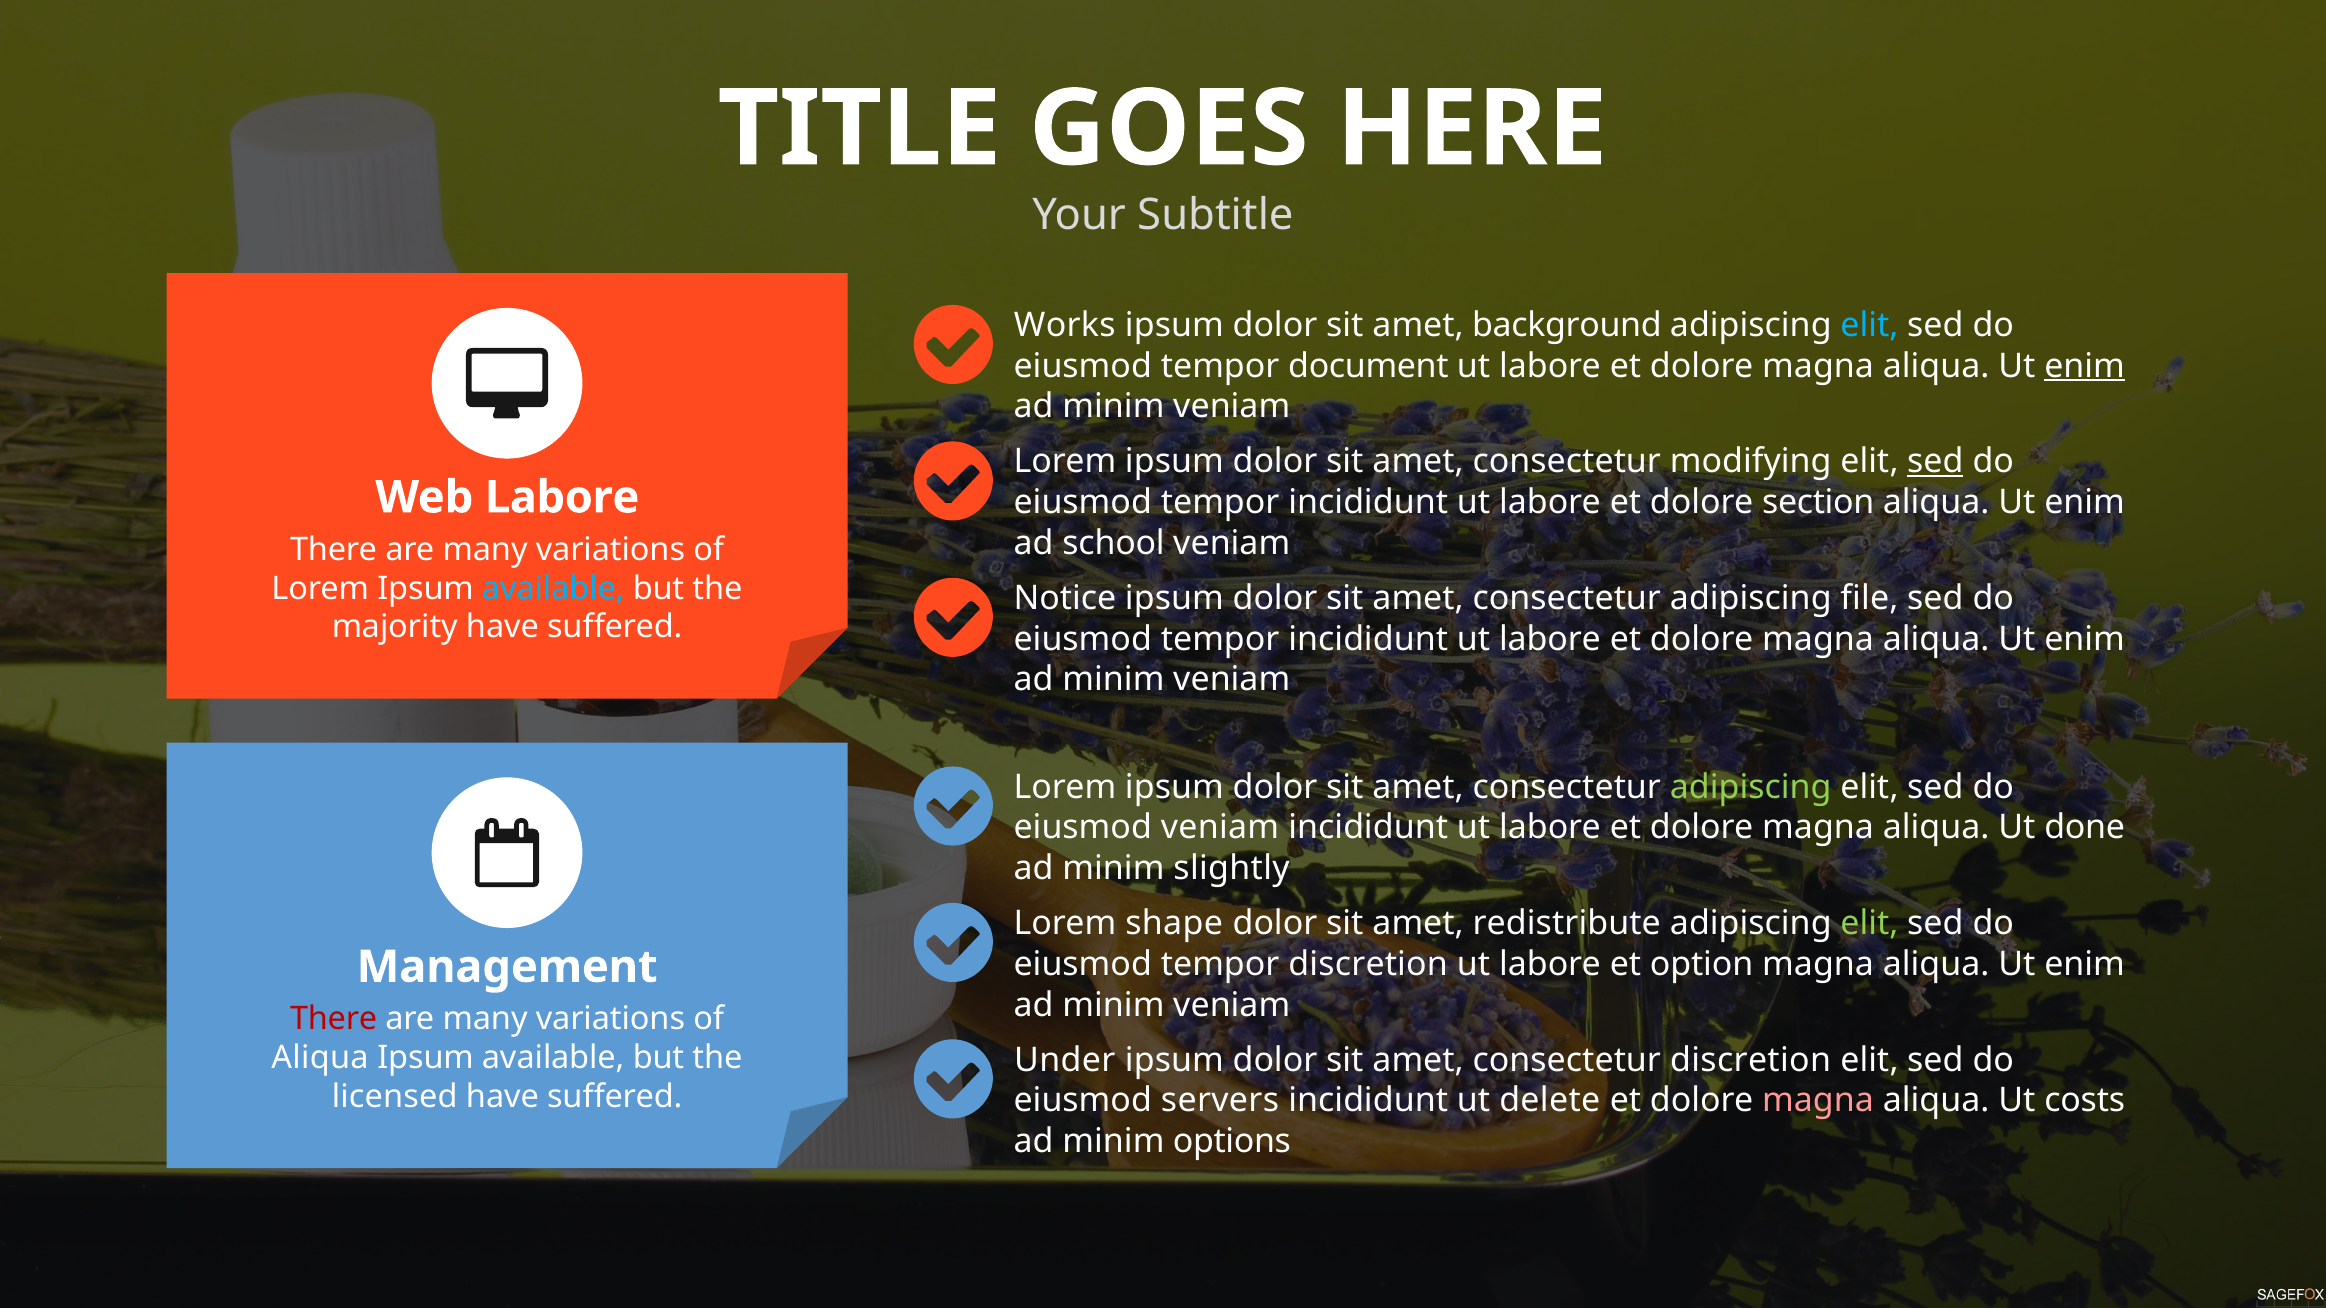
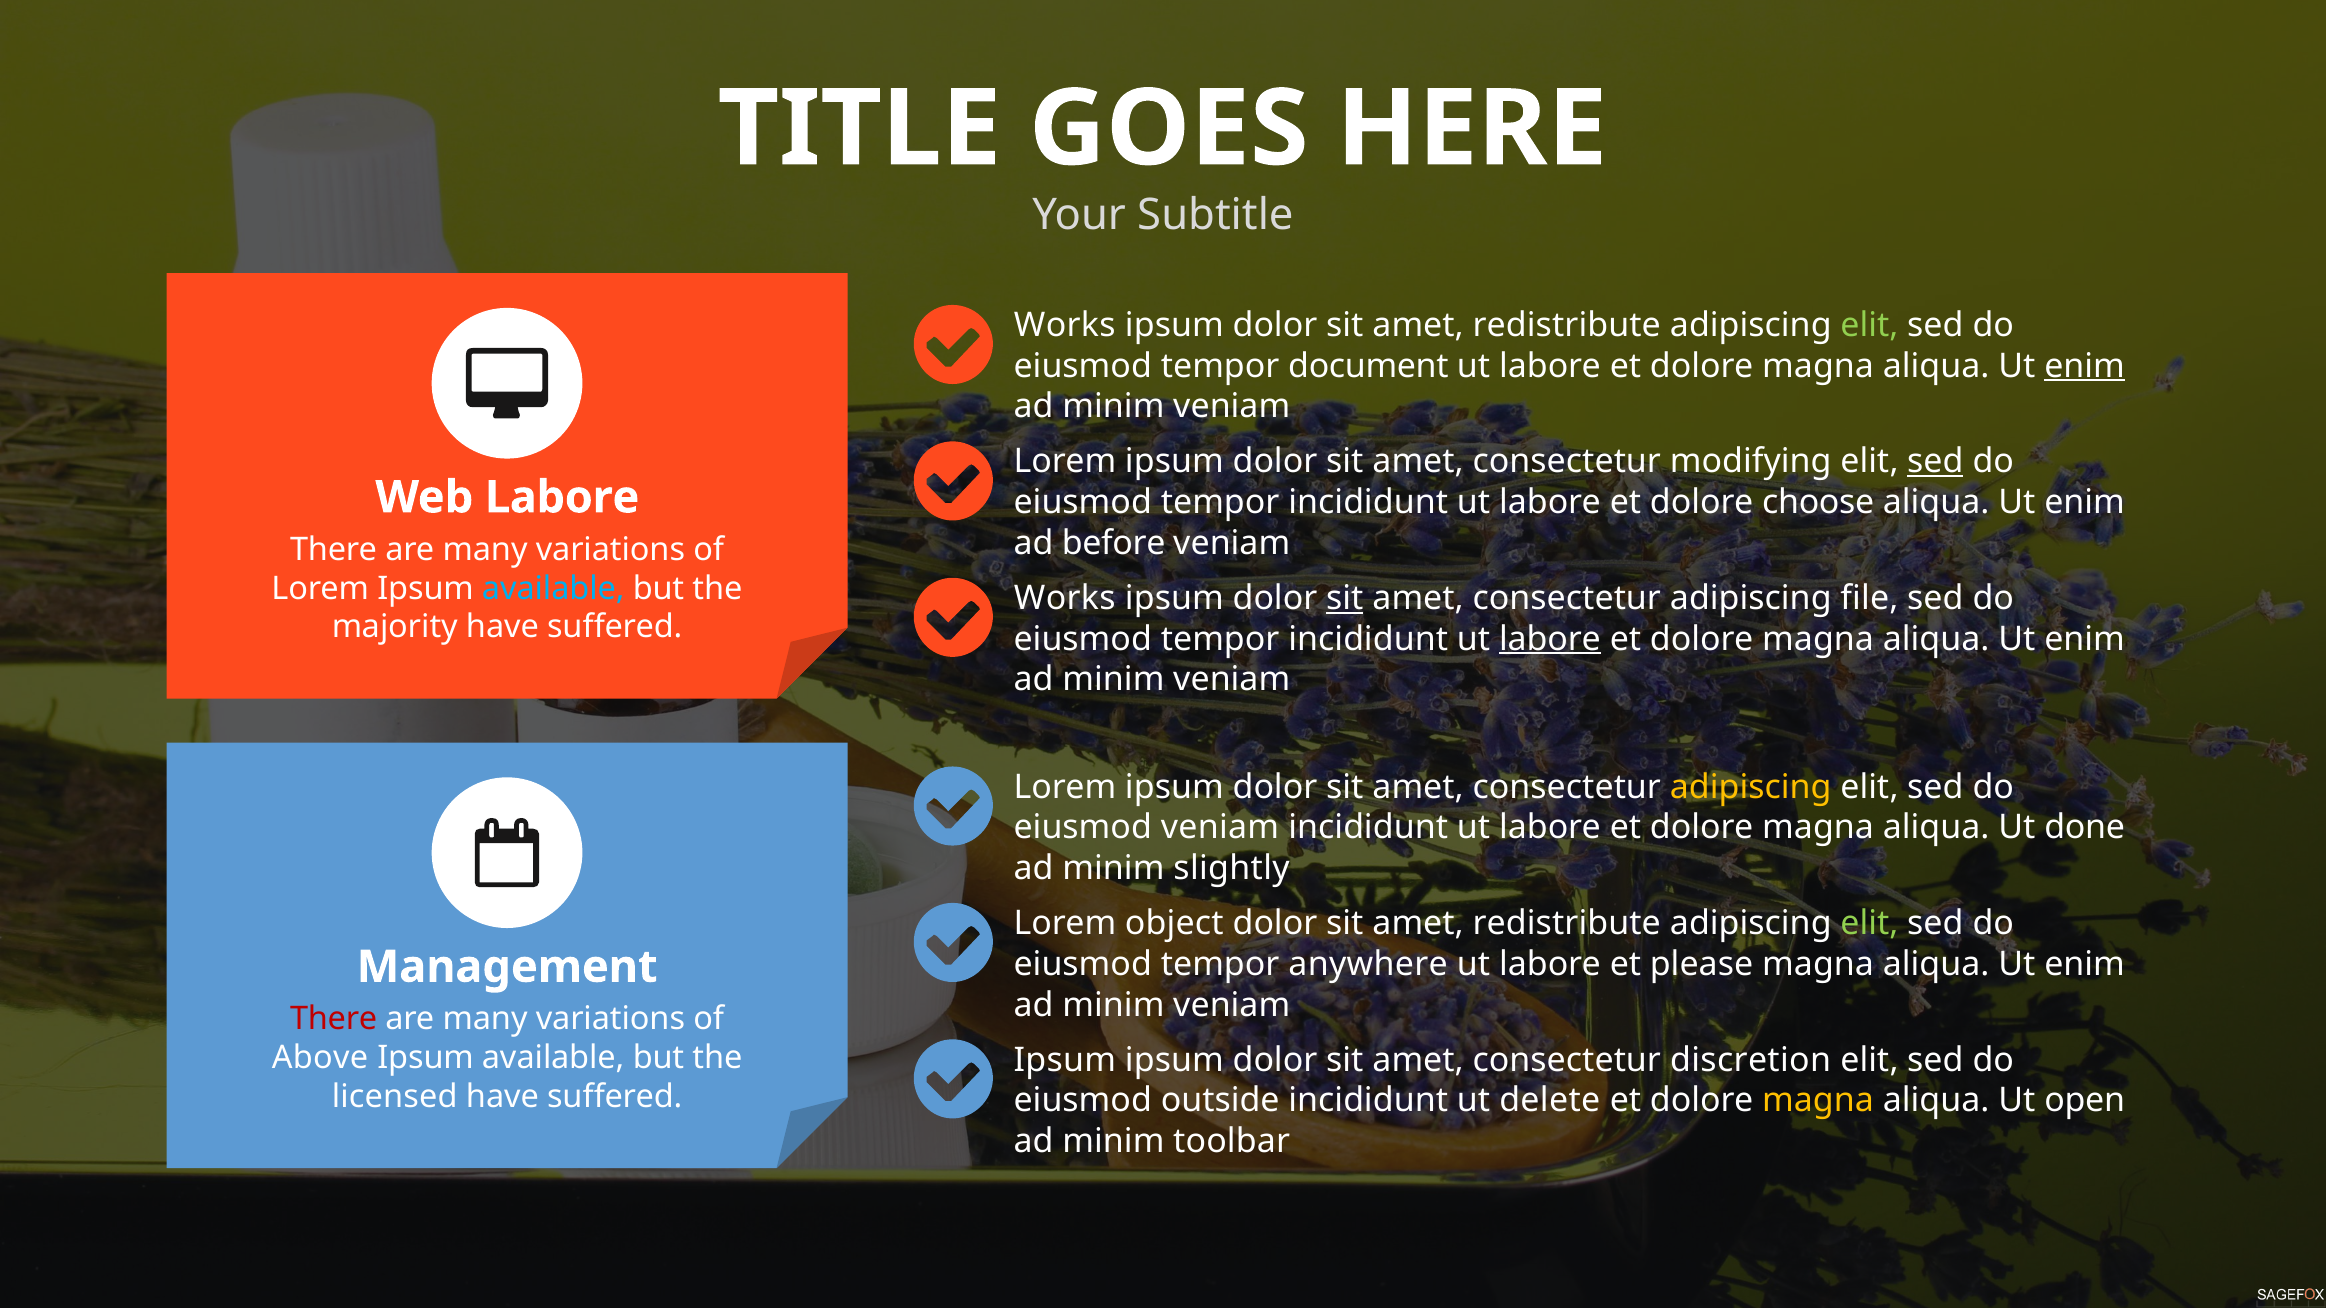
background: background -> redistribute (1567, 325)
elit colour: light blue -> light green (1869, 325)
section: section -> choose (1818, 502)
school: school -> before (1114, 543)
Notice: Notice -> Works (1065, 598)
sit underline: none -> present (1345, 598)
labore underline: none -> present (1550, 639)
adipiscing colour: light green -> yellow (1751, 787)
shape: shape -> object (1174, 924)
tempor discretion: discretion -> anywhere (1368, 965)
option: option -> please (1702, 965)
Aliqua: Aliqua -> Above (320, 1058)
Under: Under -> Ipsum (1065, 1060)
servers: servers -> outside (1220, 1101)
magna colour: pink -> yellow (1818, 1101)
costs: costs -> open (2085, 1101)
options: options -> toolbar (1232, 1142)
